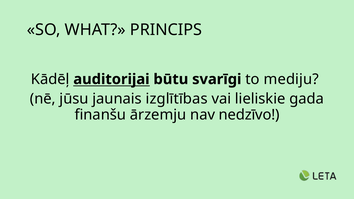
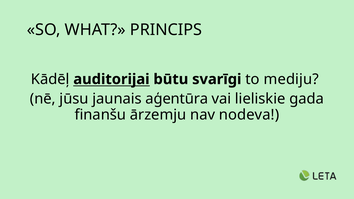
izglītības: izglītības -> aģentūra (177, 99)
nedzīvo: nedzīvo -> nodeva (249, 115)
